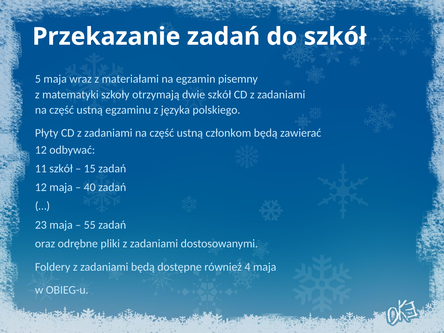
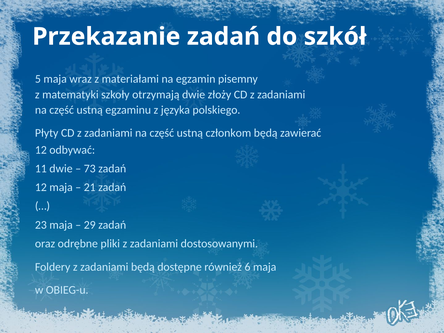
dwie szkół: szkół -> złoży (219, 95)
11 szkół: szkół -> dwie (61, 168)
15: 15 -> 73 (90, 168)
40: 40 -> 21 (90, 187)
55: 55 -> 29 (90, 225)
4: 4 -> 6 (247, 267)
